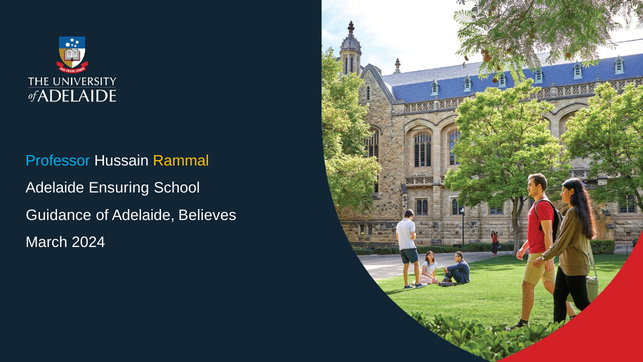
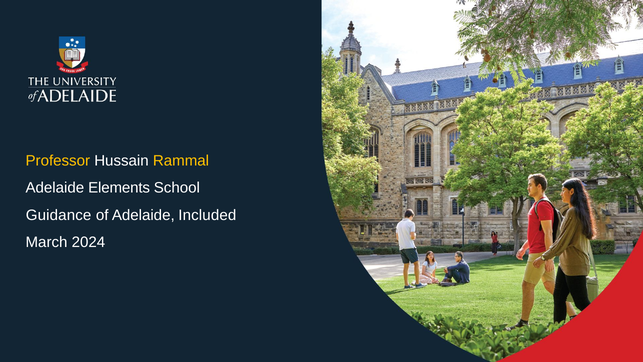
Professor colour: light blue -> yellow (58, 161)
Ensuring: Ensuring -> Elements (119, 188)
Believes: Believes -> Included (207, 215)
